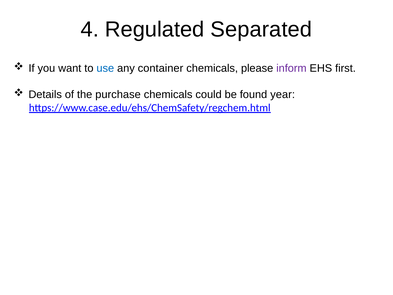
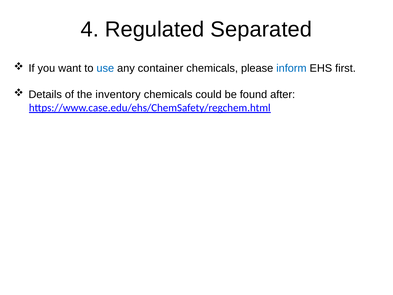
inform colour: purple -> blue (291, 68)
purchase: purchase -> inventory (118, 94)
year: year -> after (283, 94)
